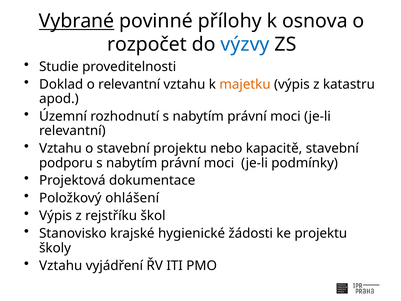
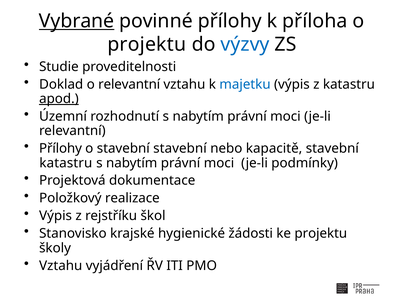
osnova: osnova -> příloha (315, 21)
rozpočet: rozpočet -> projektu (147, 44)
majetku colour: orange -> blue (245, 84)
apod underline: none -> present (59, 99)
Vztahu: Vztahu -> Přílohy (60, 148)
stavební projektu: projektu -> stavební (180, 148)
podporu: podporu -> katastru (66, 163)
ohlášení: ohlášení -> realizace (132, 198)
